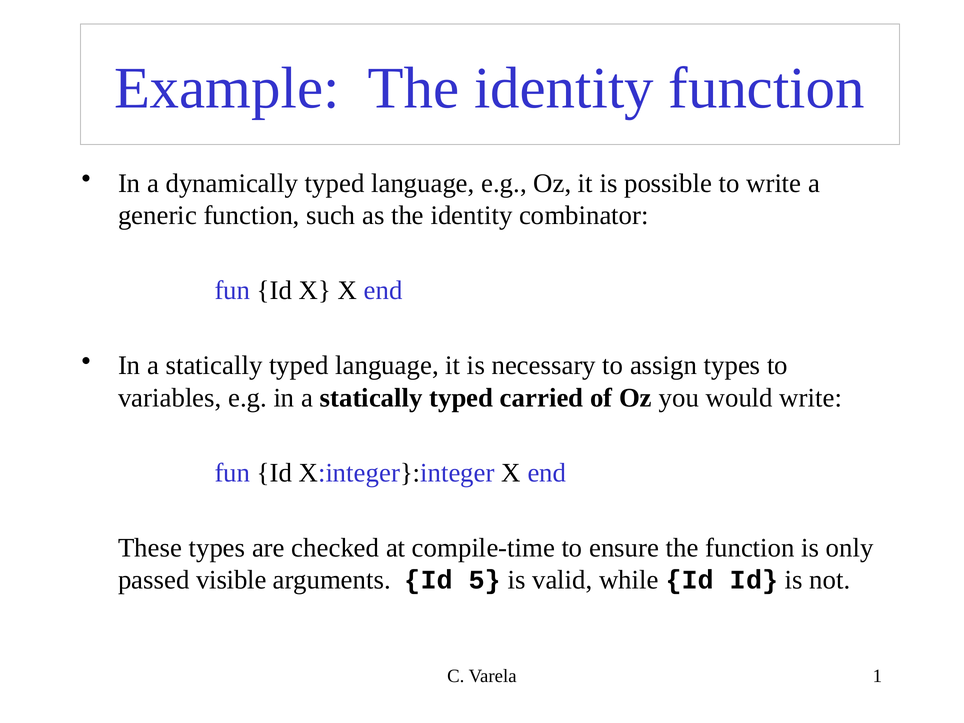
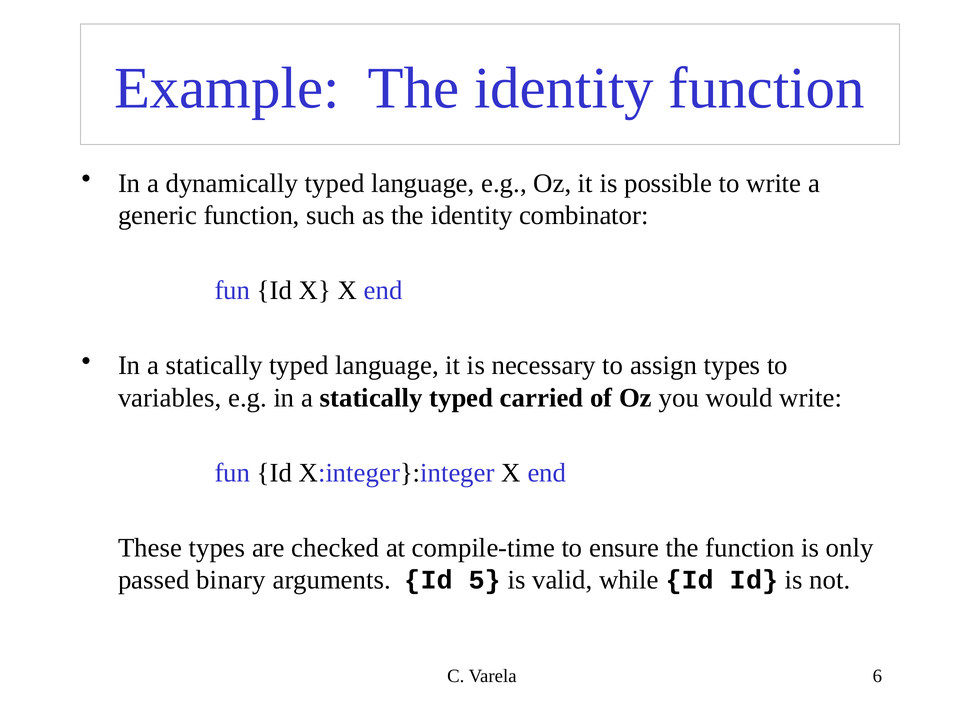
visible: visible -> binary (231, 580)
1: 1 -> 6 (877, 676)
